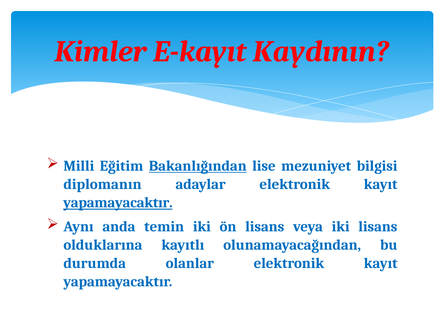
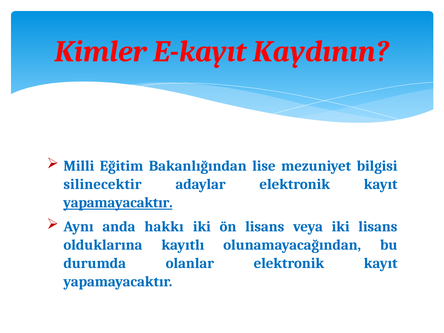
Bakanlığından underline: present -> none (198, 166)
diplomanın: diplomanın -> silinecektir (102, 184)
temin: temin -> hakkı (164, 227)
